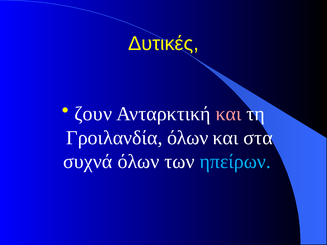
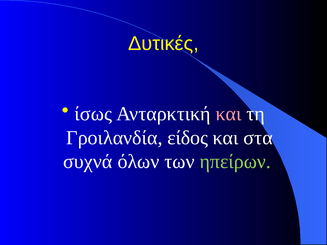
ζουν: ζουν -> ίσως (93, 114)
Γροιλανδία όλων: όλων -> είδος (188, 138)
ηπείρων colour: light blue -> light green (235, 162)
